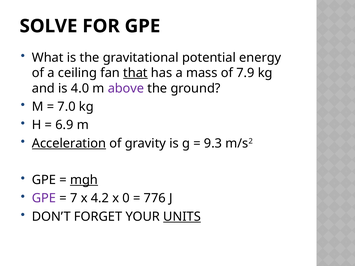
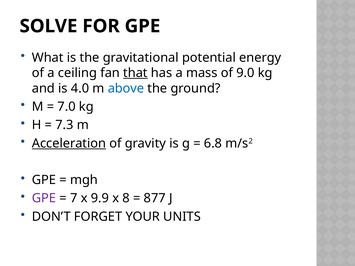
7.9: 7.9 -> 9.0 (245, 73)
above colour: purple -> blue (126, 88)
6.9: 6.9 -> 7.3 (64, 125)
9.3: 9.3 -> 6.8 (213, 143)
mgh underline: present -> none (84, 180)
4.2: 4.2 -> 9.9 (100, 198)
0: 0 -> 8 (126, 198)
776: 776 -> 877 (155, 198)
UNITS underline: present -> none (182, 217)
